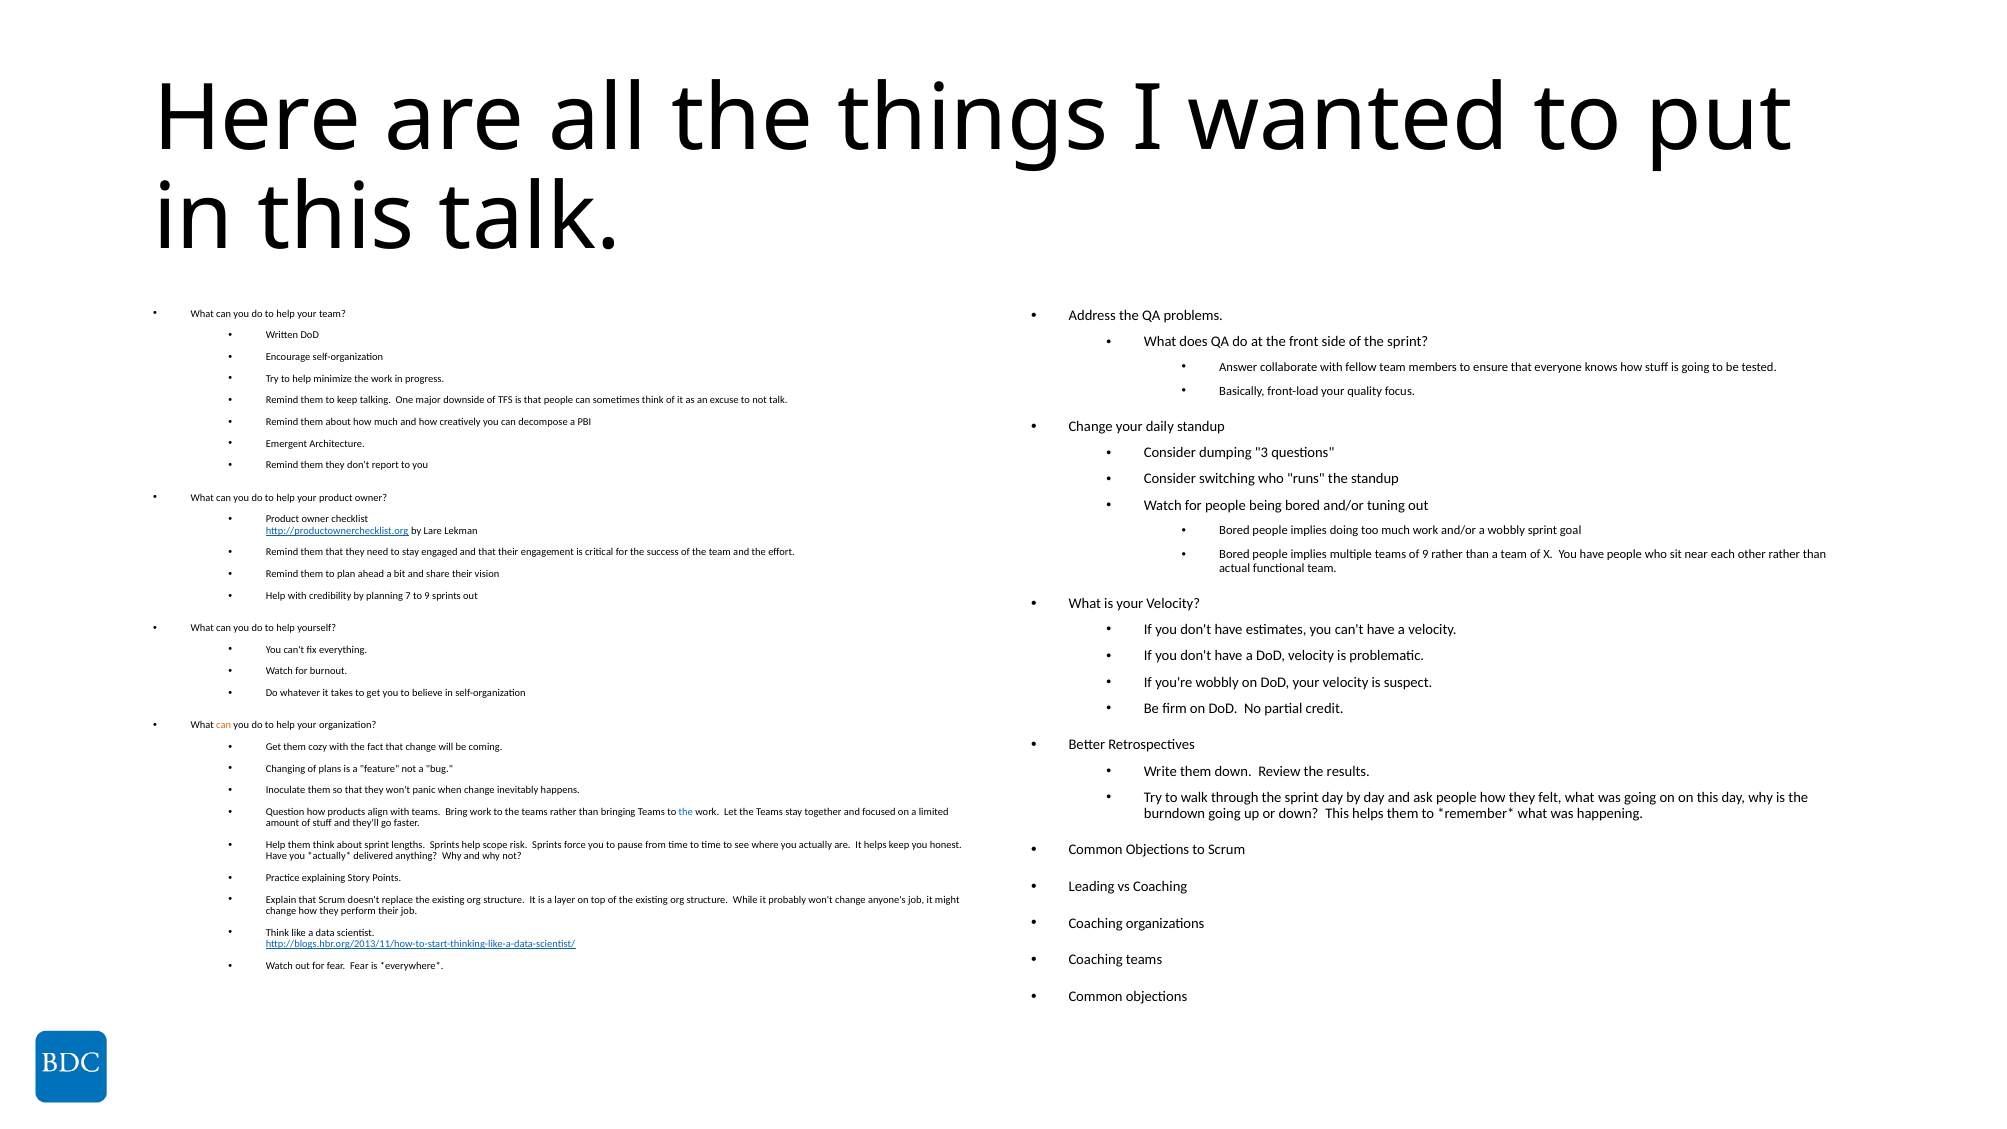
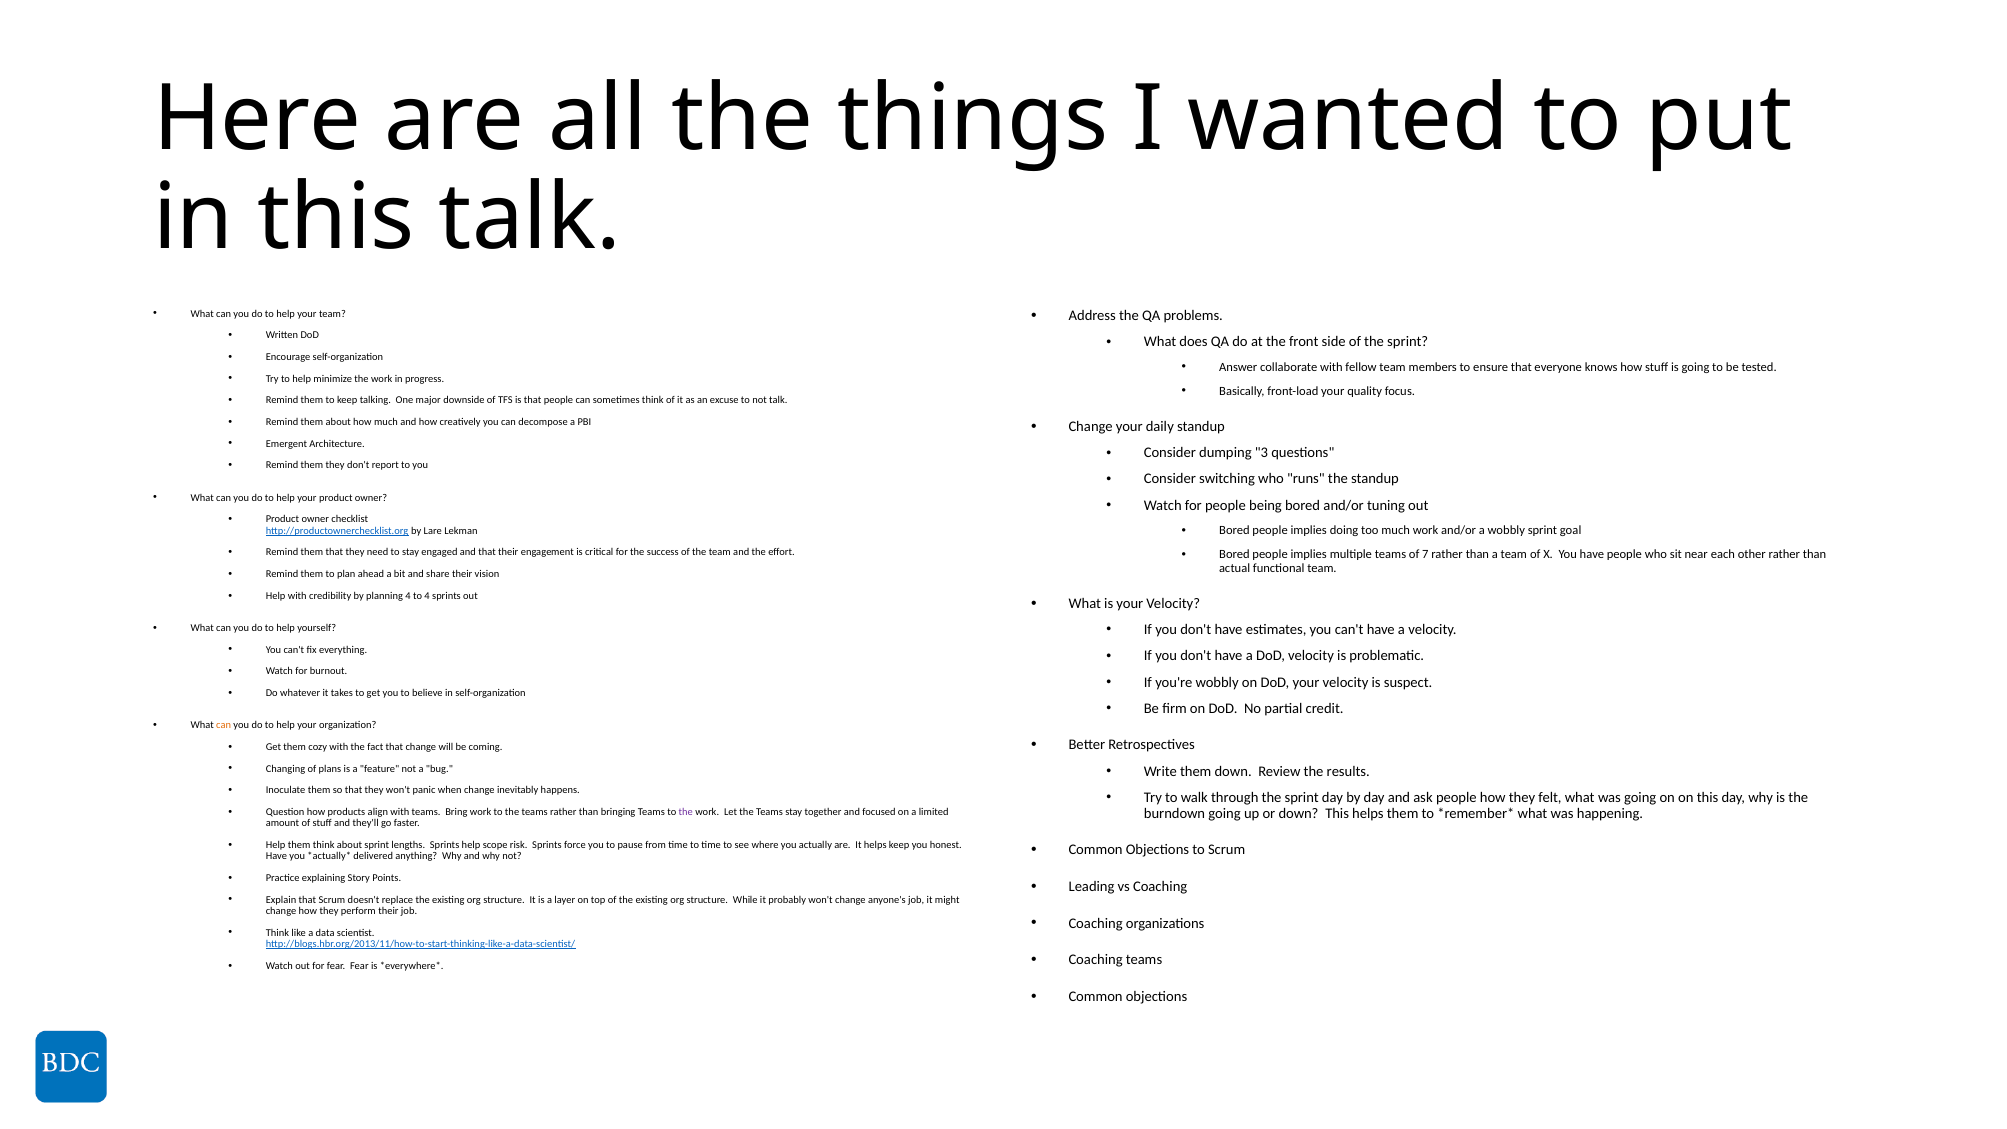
of 9: 9 -> 7 (1425, 554)
planning 7: 7 -> 4 (408, 596)
to 9: 9 -> 4 (427, 596)
the colour: blue -> purple (686, 812)
